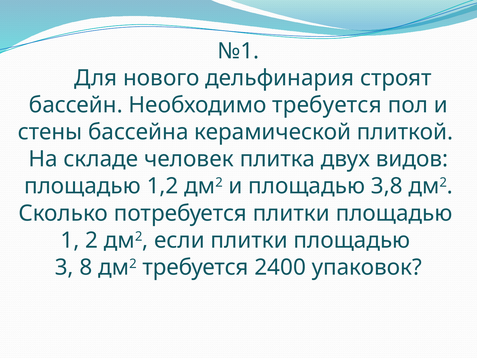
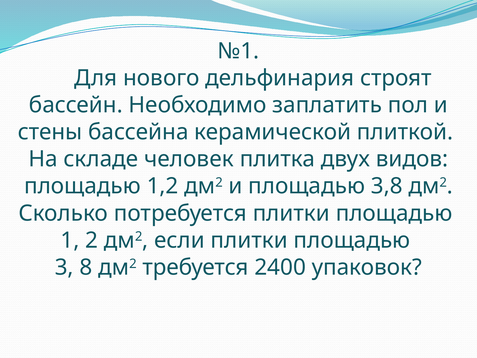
Необходимо требуется: требуется -> заплатить (327, 105)
